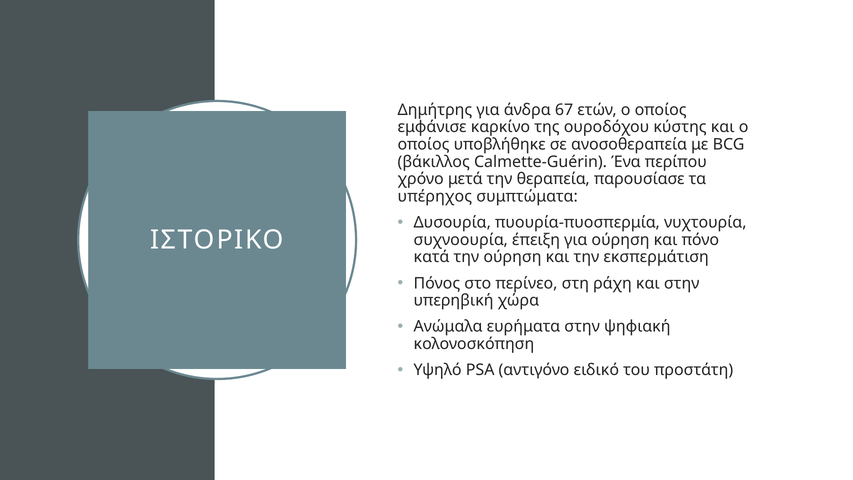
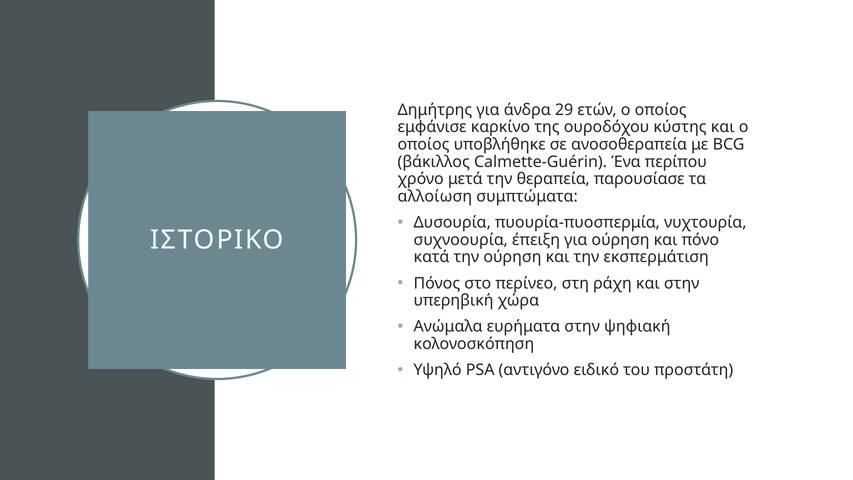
67: 67 -> 29 (564, 110)
υπέρηχος: υπέρηχος -> αλλοίωση (435, 196)
